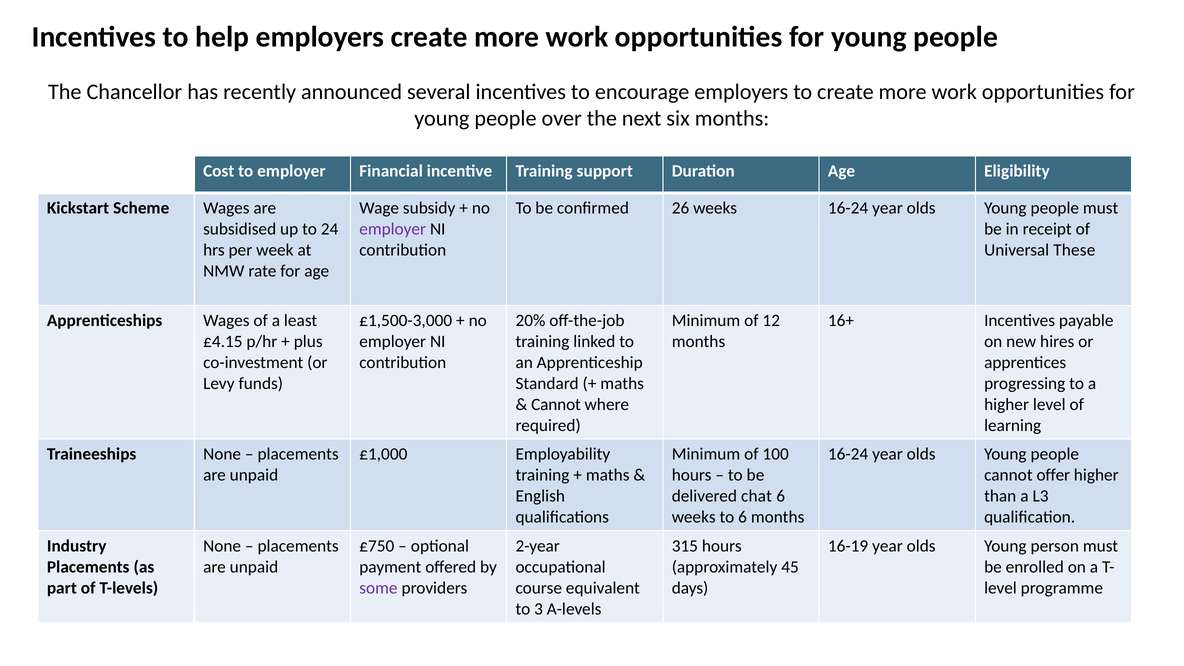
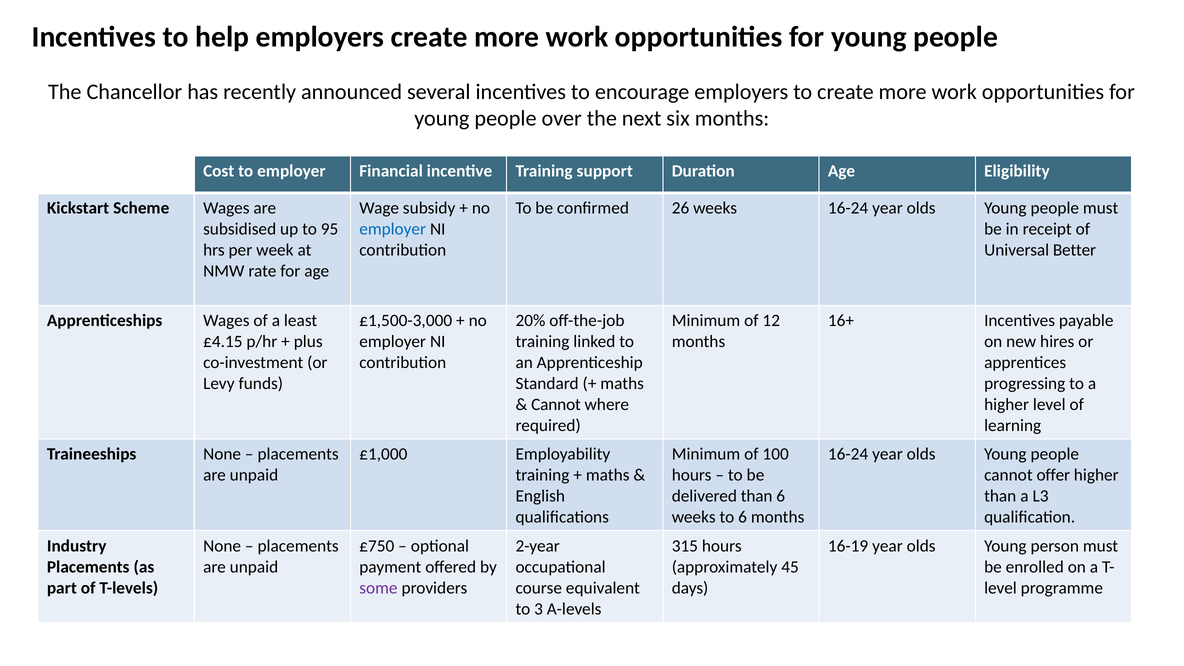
24: 24 -> 95 (330, 229)
employer colour: purple -> blue (393, 229)
These: These -> Better (1074, 250)
delivered chat: chat -> than (757, 496)
